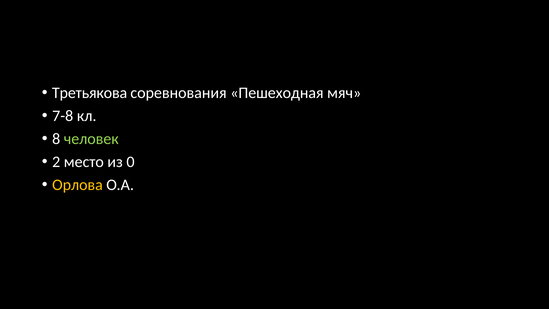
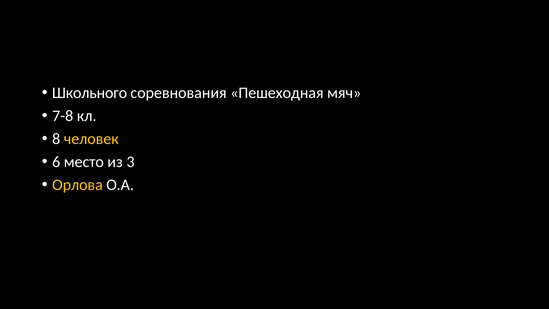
Третьякова: Третьякова -> Школьного (90, 93)
человек colour: light green -> yellow (91, 139)
2: 2 -> 6 (56, 162)
0: 0 -> 3 (130, 162)
